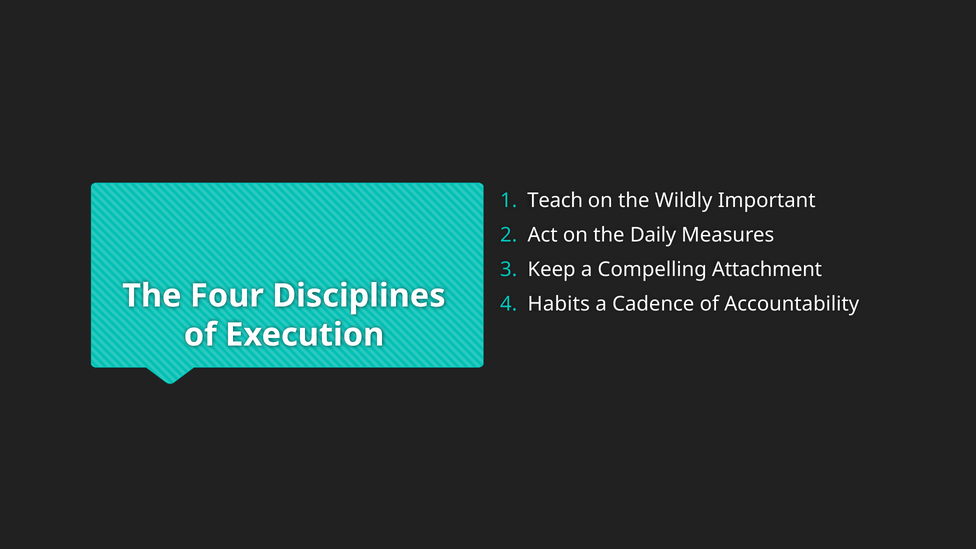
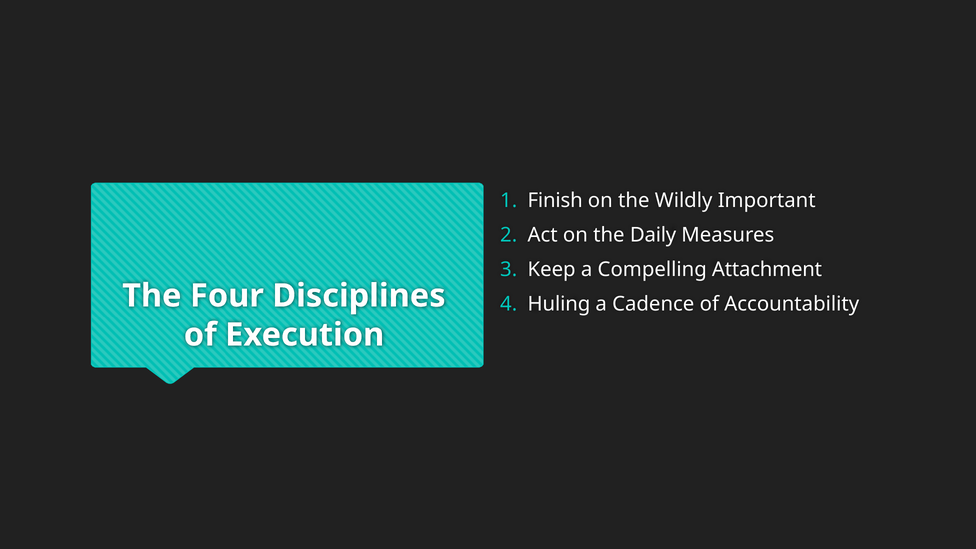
Teach: Teach -> Finish (555, 200)
Habits: Habits -> Huling (559, 304)
